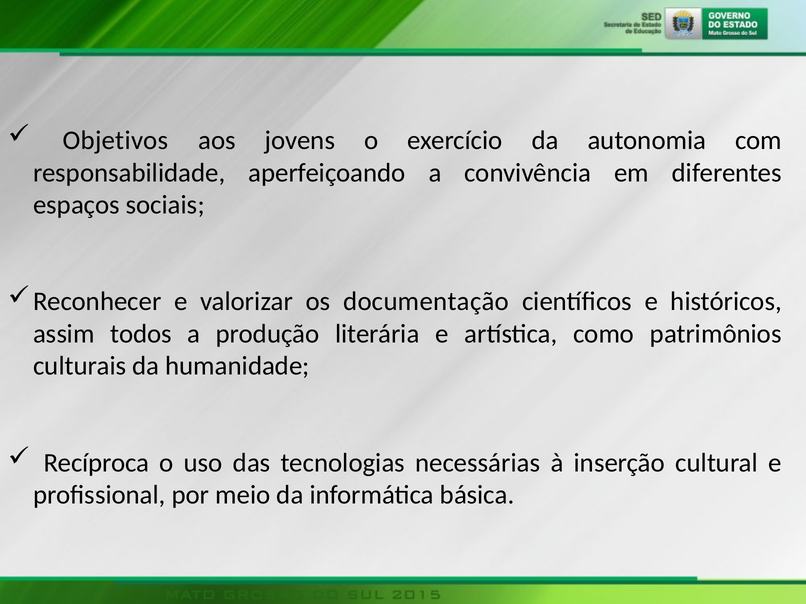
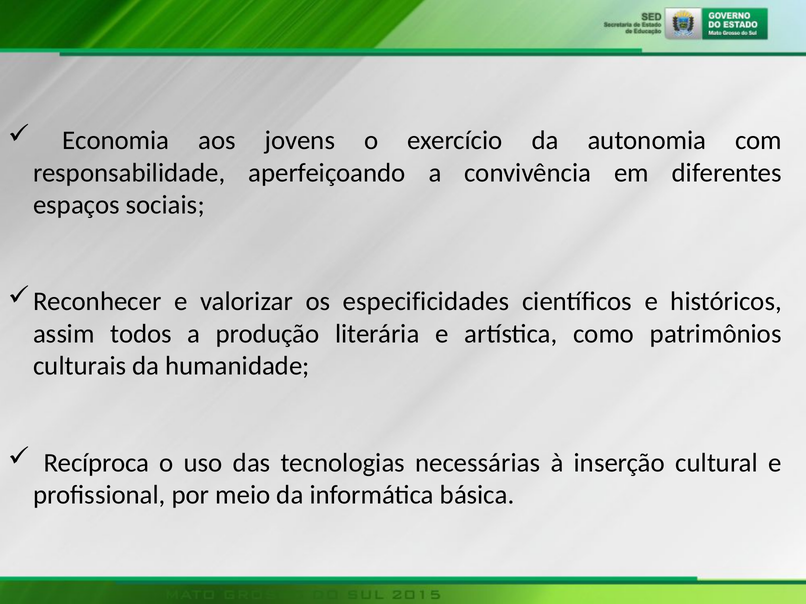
Objetivos: Objetivos -> Economia (116, 141)
documentação: documentação -> especificidades (426, 302)
